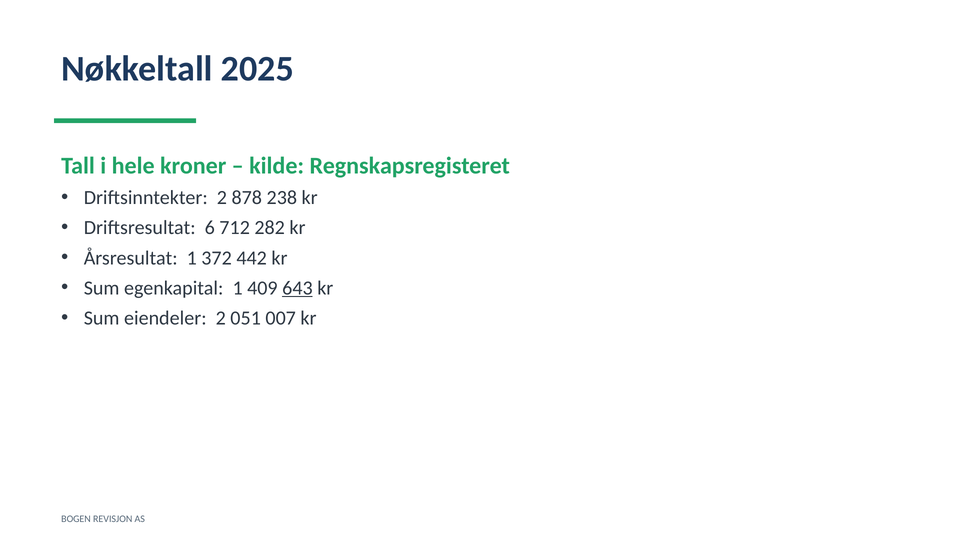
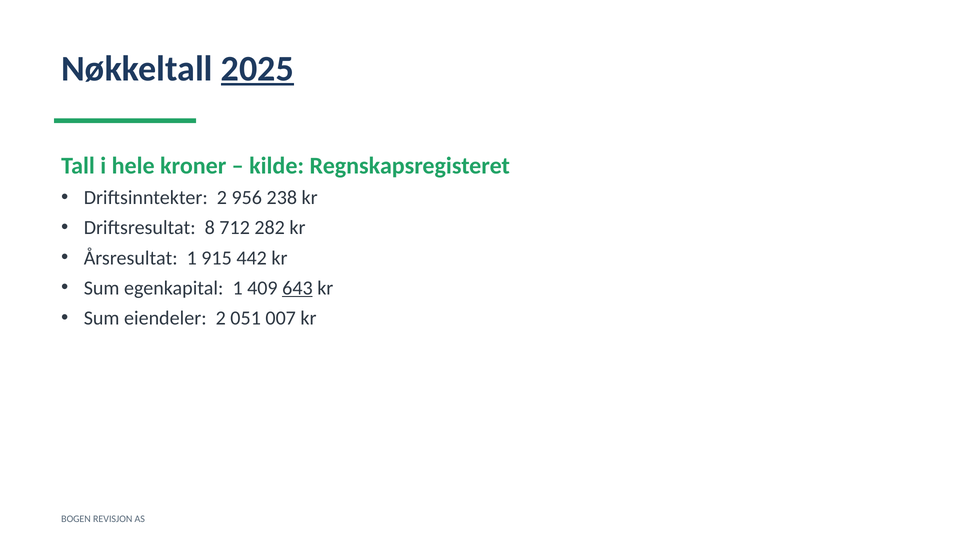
2025 underline: none -> present (257, 69)
878: 878 -> 956 (247, 198)
6: 6 -> 8 (210, 228)
372: 372 -> 915 (217, 258)
